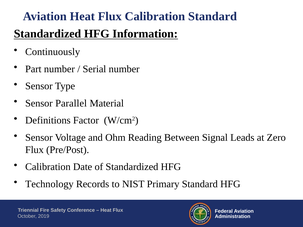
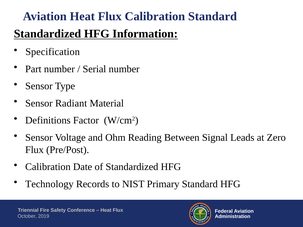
Continuously: Continuously -> Specification (53, 52)
Parallel: Parallel -> Radiant (71, 103)
